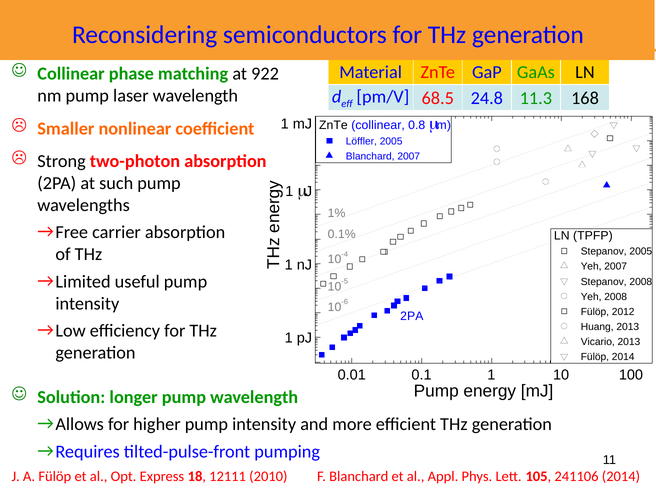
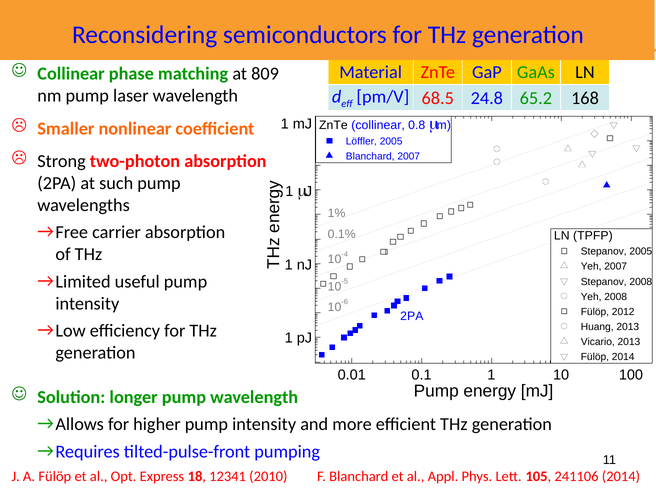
922: 922 -> 809 (265, 74)
11.3: 11.3 -> 65.2 (536, 98)
12111: 12111 -> 12341 (228, 477)
